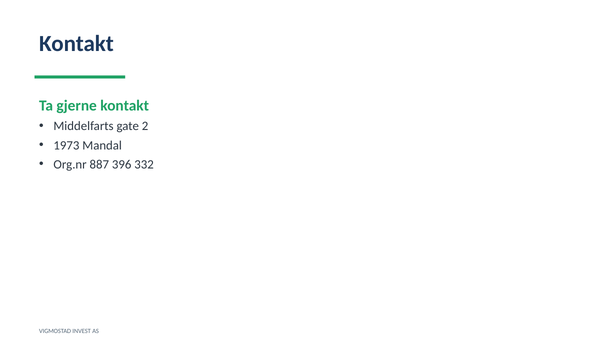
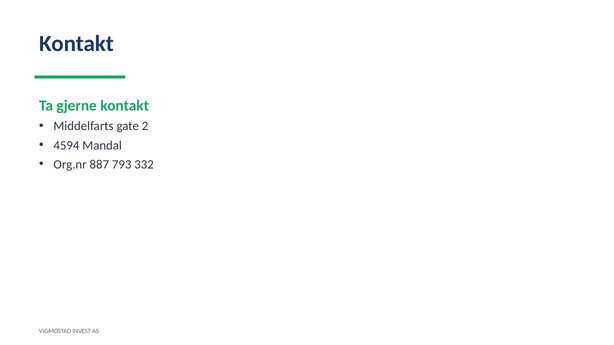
1973: 1973 -> 4594 (66, 145)
396: 396 -> 793 (122, 165)
